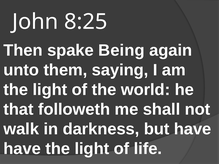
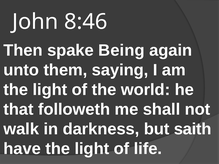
8:25: 8:25 -> 8:46 (86, 22)
but have: have -> saith (193, 129)
